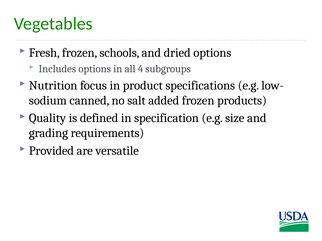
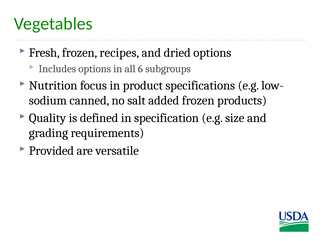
schools: schools -> recipes (119, 53)
4: 4 -> 6 (140, 69)
